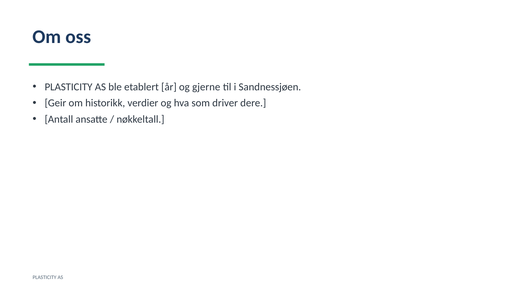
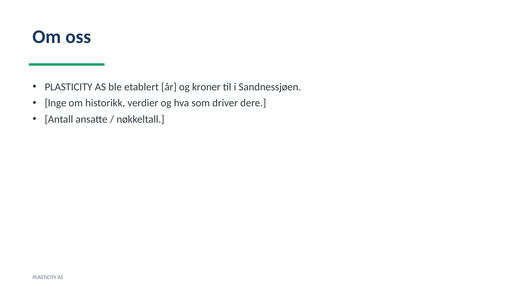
gjerne: gjerne -> kroner (206, 87)
Geir: Geir -> Inge (55, 103)
